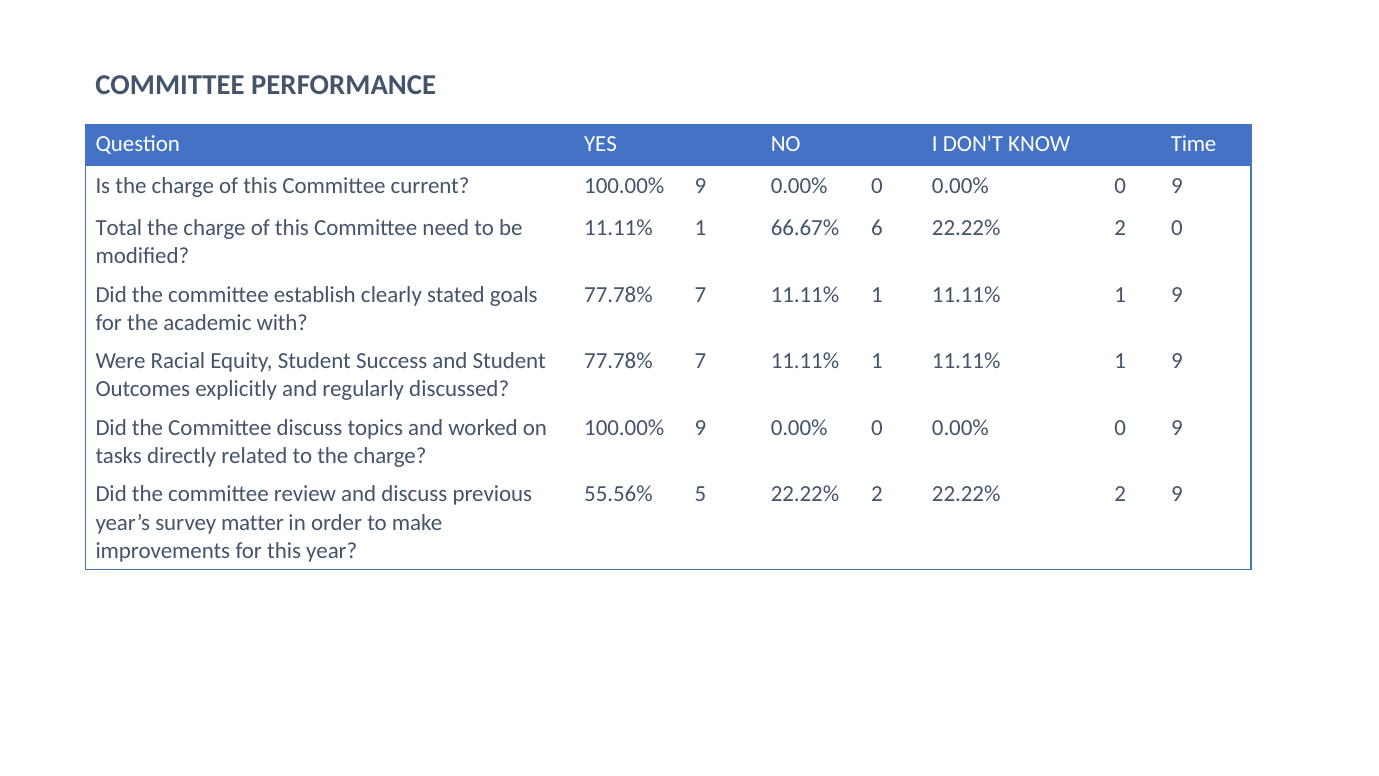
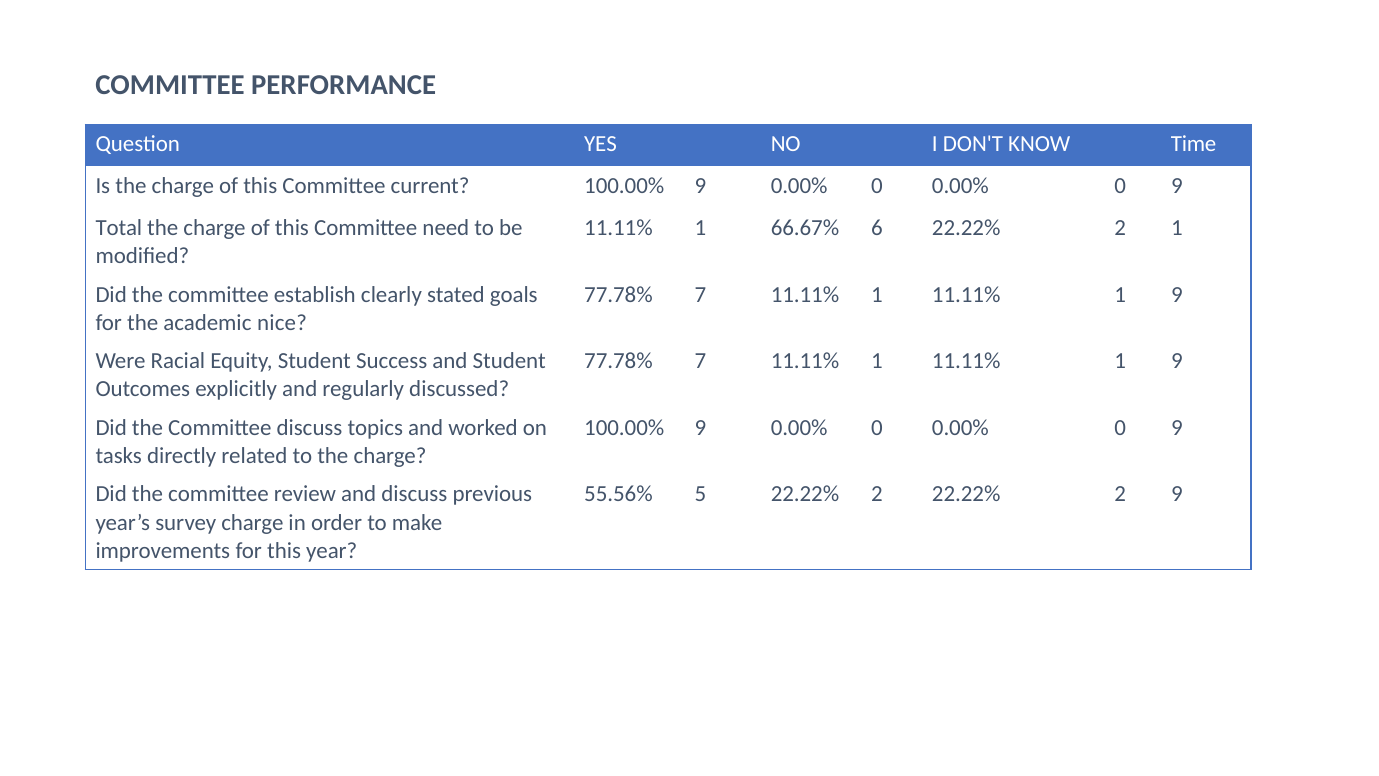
2 0: 0 -> 1 (1177, 228)
with: with -> nice (282, 322)
survey matter: matter -> charge (252, 522)
